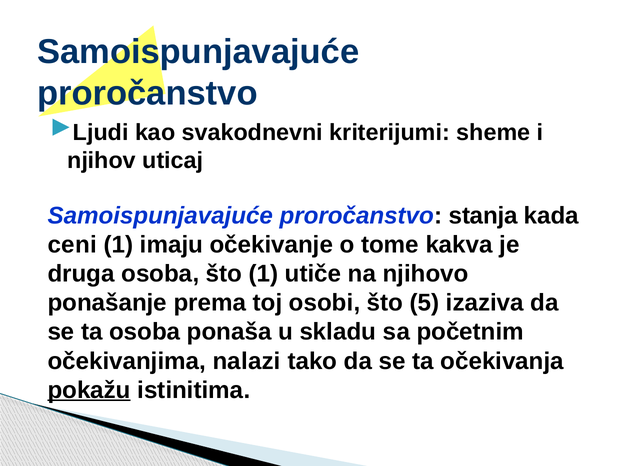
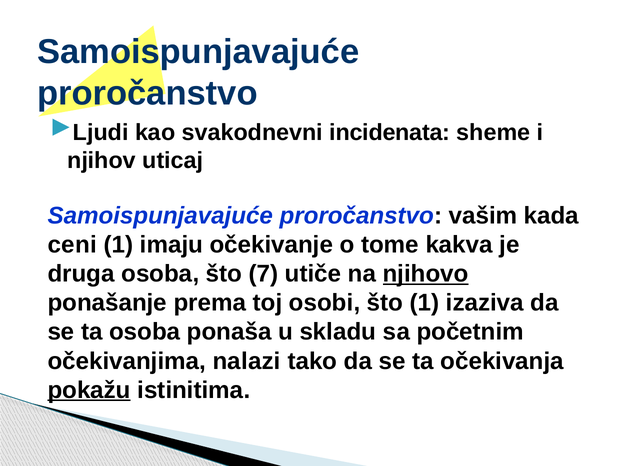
kriterijumi: kriterijumi -> incidenata (390, 133)
stanja: stanja -> vašim (483, 216)
što 1: 1 -> 7 (264, 274)
njihovo underline: none -> present (426, 274)
što 5: 5 -> 1 (425, 303)
